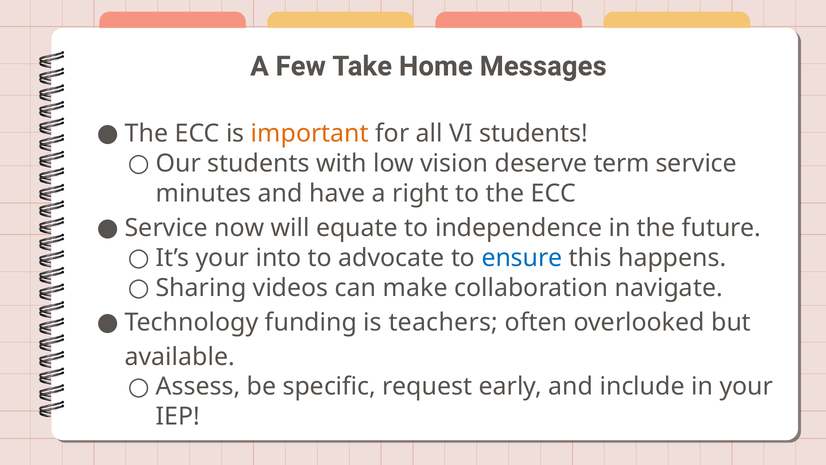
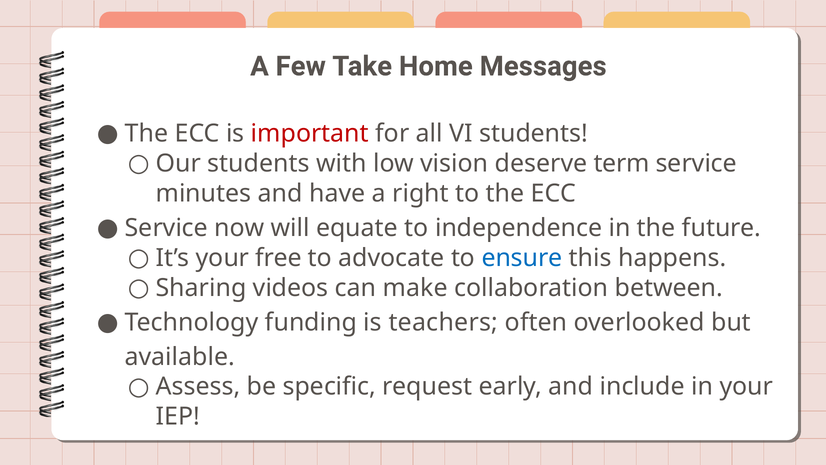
important colour: orange -> red (310, 133)
into: into -> free (279, 258)
navigate: navigate -> between (669, 288)
